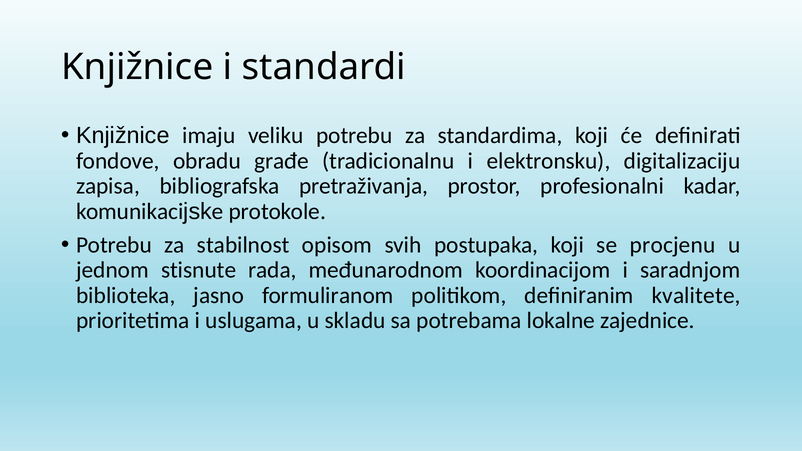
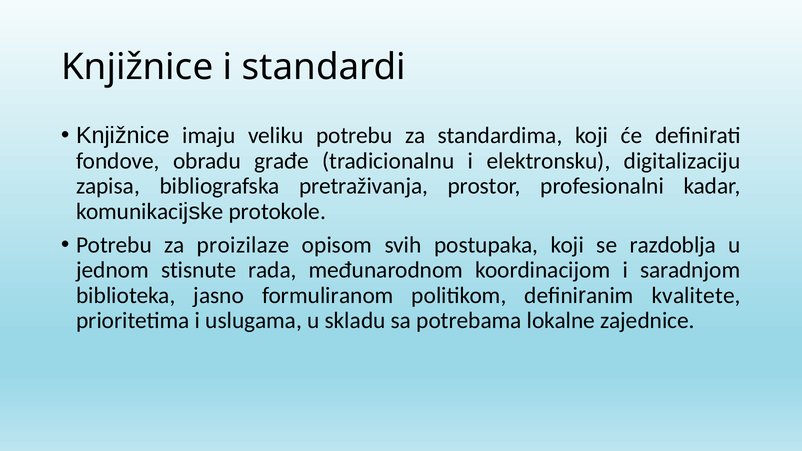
stabilnost: stabilnost -> proizilaze (243, 245)
procjenu: procjenu -> razdoblja (673, 245)
